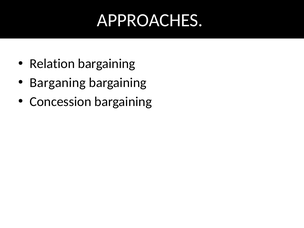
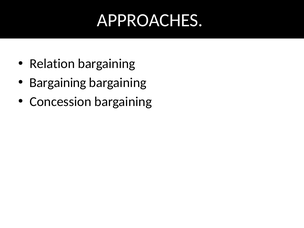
Barganing: Barganing -> Bargaining (58, 83)
